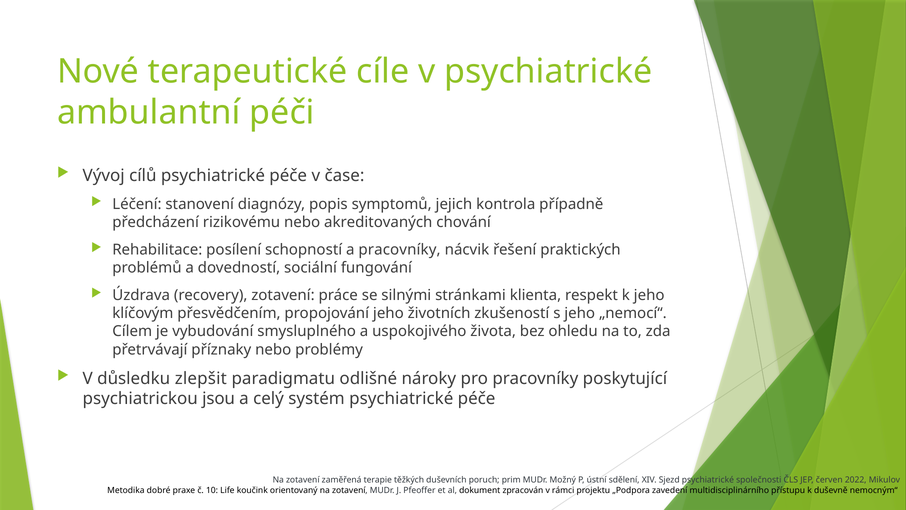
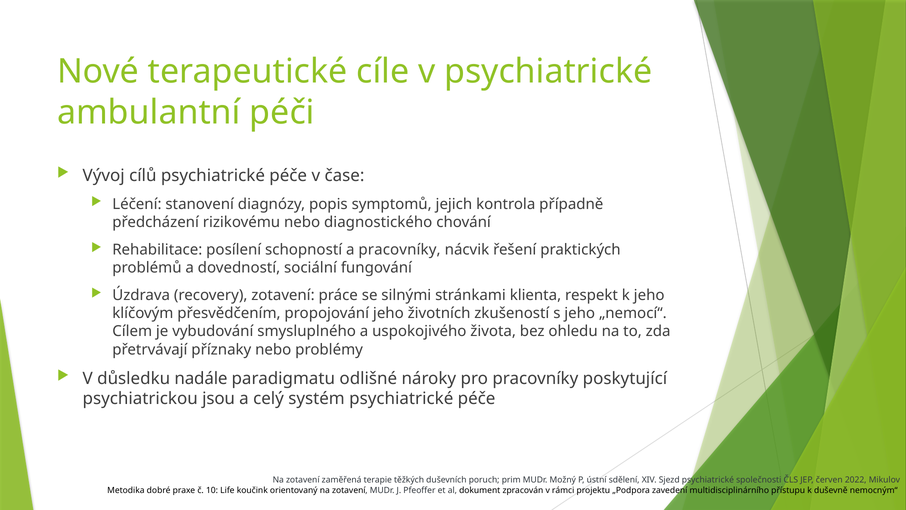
akreditovaných: akreditovaných -> diagnostického (378, 222)
zlepšit: zlepšit -> nadále (201, 378)
